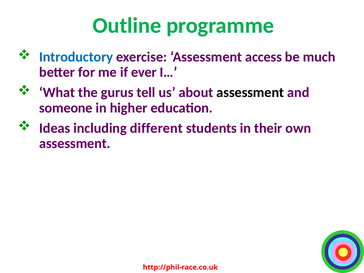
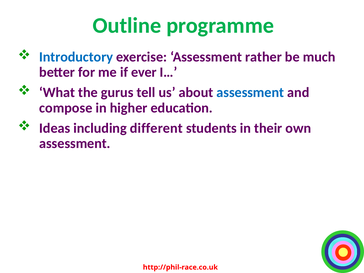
access: access -> rather (263, 57)
assessment colour: black -> blue (250, 93)
someone: someone -> compose (66, 108)
